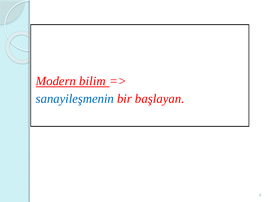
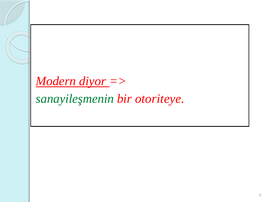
bilim: bilim -> diyor (93, 81)
sanayileşmenin colour: blue -> green (75, 99)
başlayan: başlayan -> otoriteye (160, 99)
